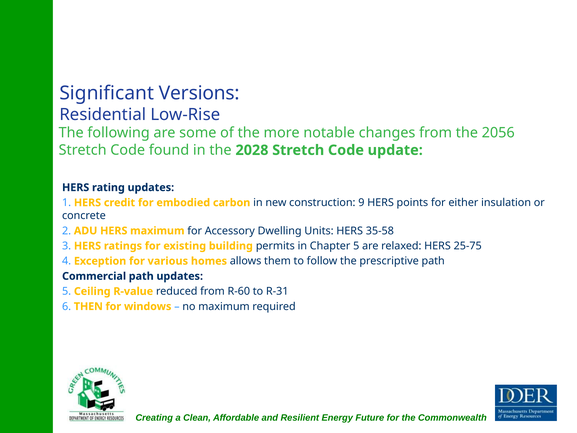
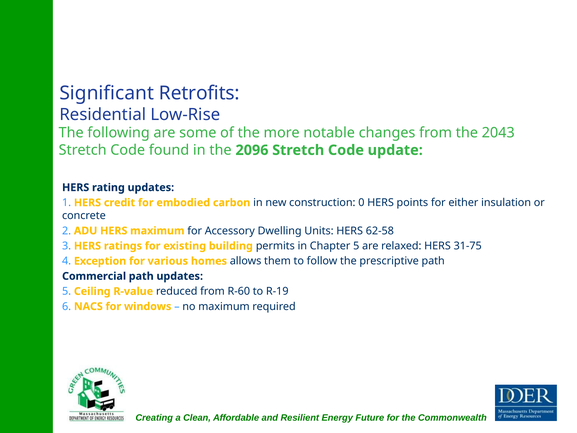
Versions: Versions -> Retrofits (199, 93)
2056: 2056 -> 2043 (498, 133)
2028: 2028 -> 2096 (252, 150)
9: 9 -> 0 (361, 203)
35-58: 35-58 -> 62-58 (380, 231)
25-75: 25-75 -> 31-75 (468, 246)
R-31: R-31 -> R-19 (277, 291)
THEN: THEN -> NACS (88, 306)
